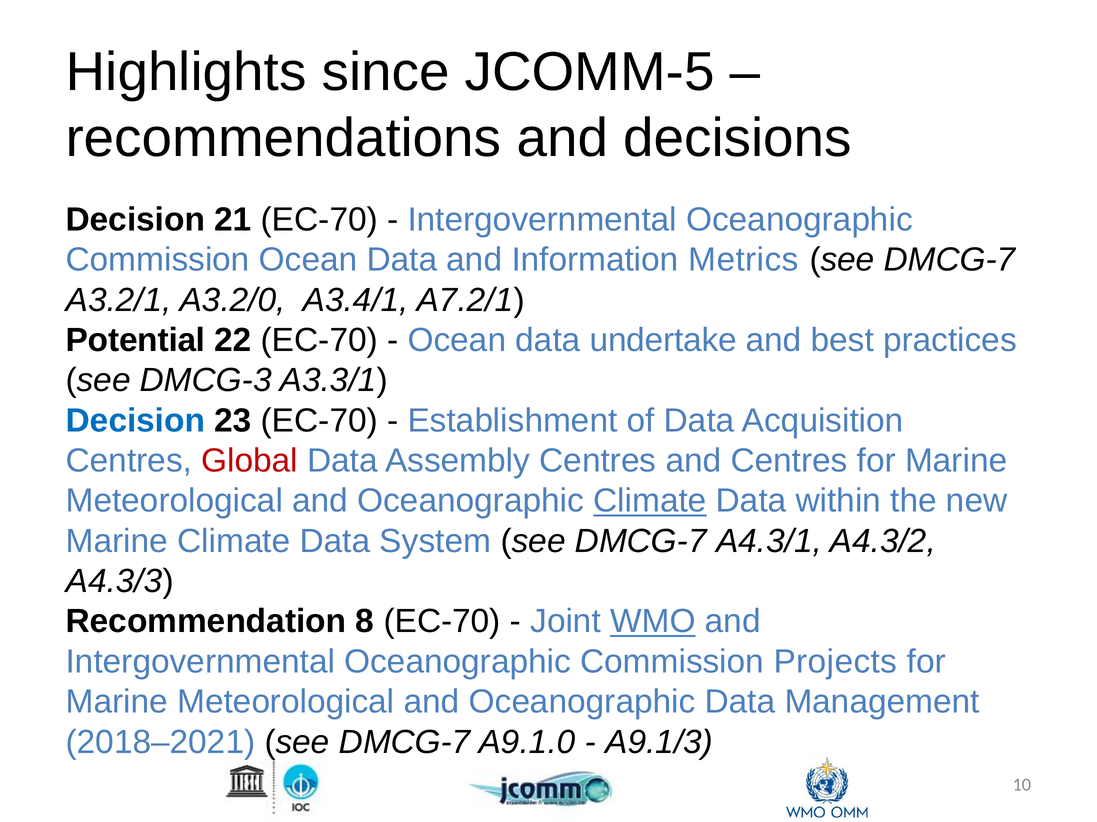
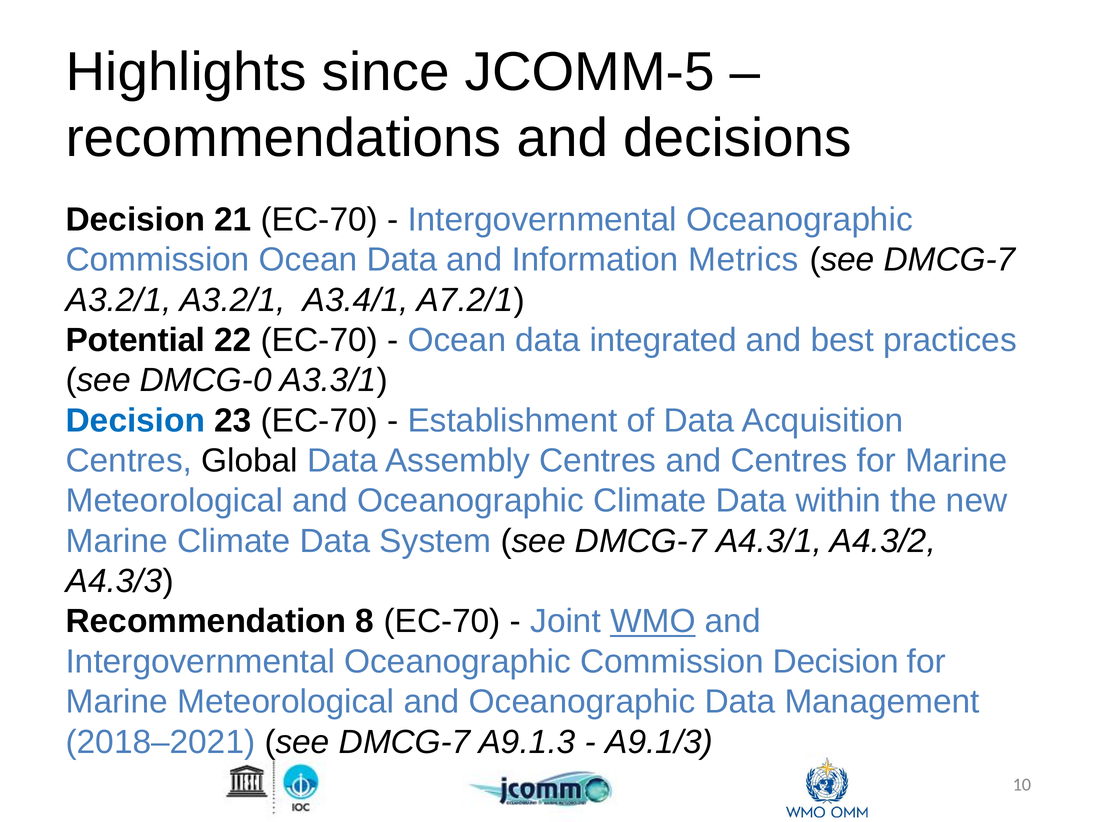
A3.2/1 A3.2/0: A3.2/0 -> A3.2/1 (233, 300)
undertake: undertake -> integrated (663, 341)
DMCG-3: DMCG-3 -> DMCG-0 (206, 381)
Global colour: red -> black (250, 461)
Climate underline: present -> none (650, 501)
Commission Projects: Projects -> Decision (836, 662)
A9.1.0: A9.1.0 -> A9.1.3 (527, 743)
